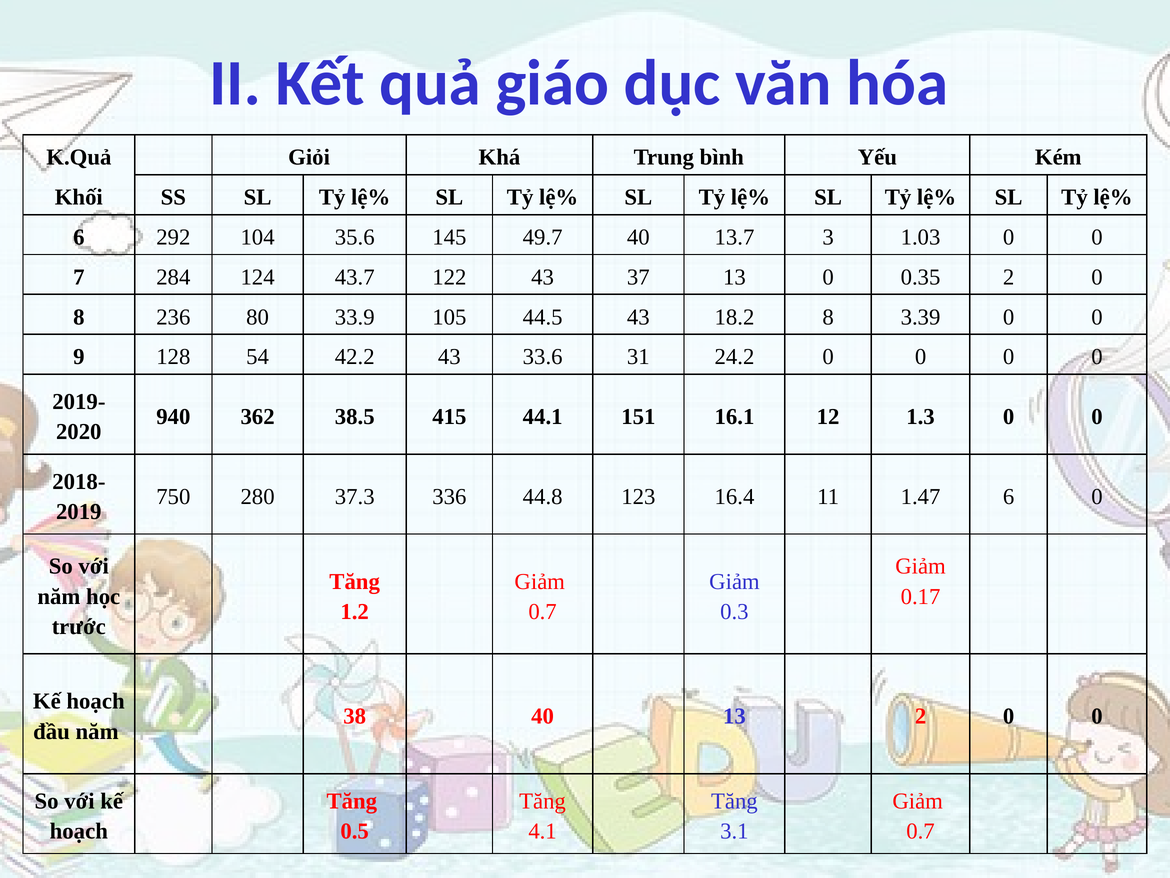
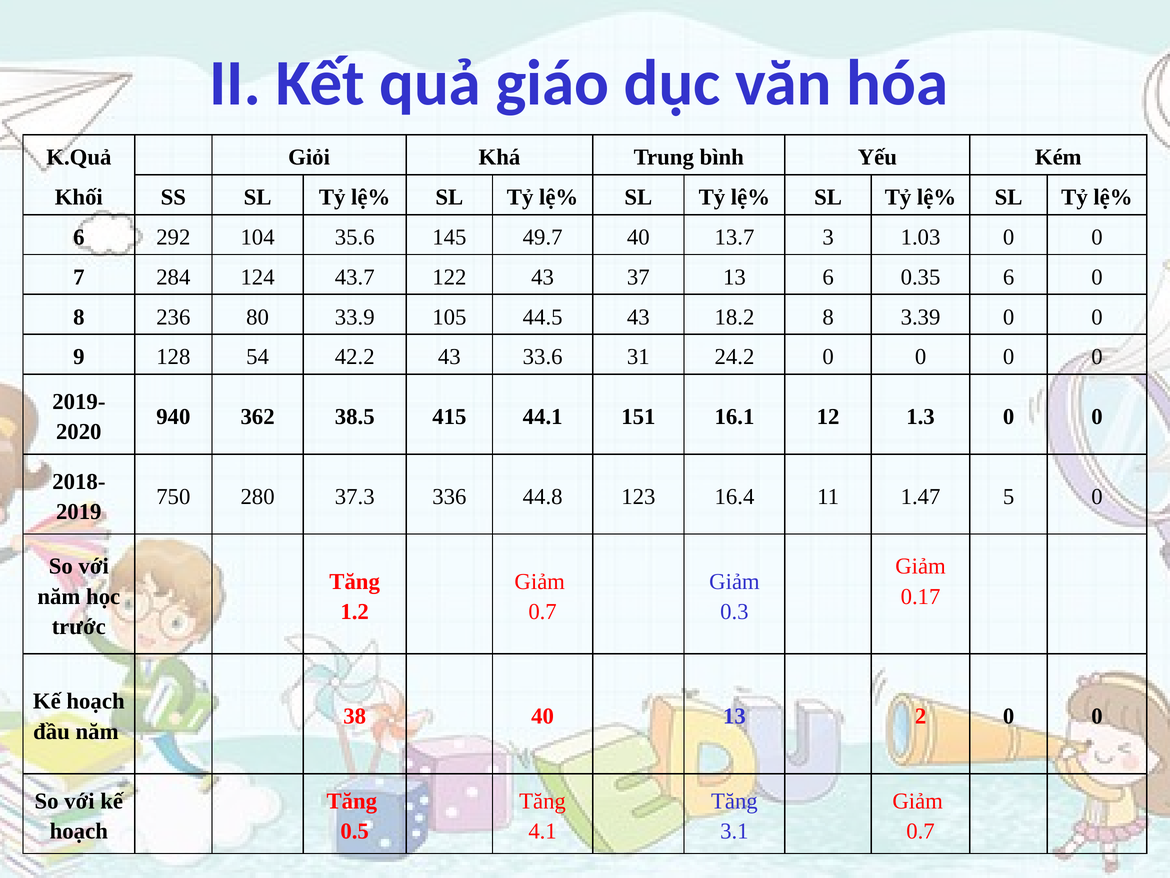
13 0: 0 -> 6 (828, 277)
0.35 2: 2 -> 6 (1009, 277)
1.47 6: 6 -> 5 (1009, 496)
